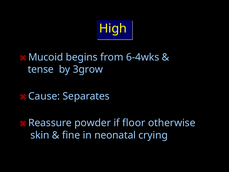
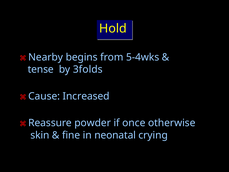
High: High -> Hold (113, 28)
Mucoid: Mucoid -> Nearby (46, 57)
6-4wks: 6-4wks -> 5-4wks (143, 57)
3grow: 3grow -> 3folds (88, 69)
Separates: Separates -> Increased (86, 96)
floor: floor -> once (134, 123)
